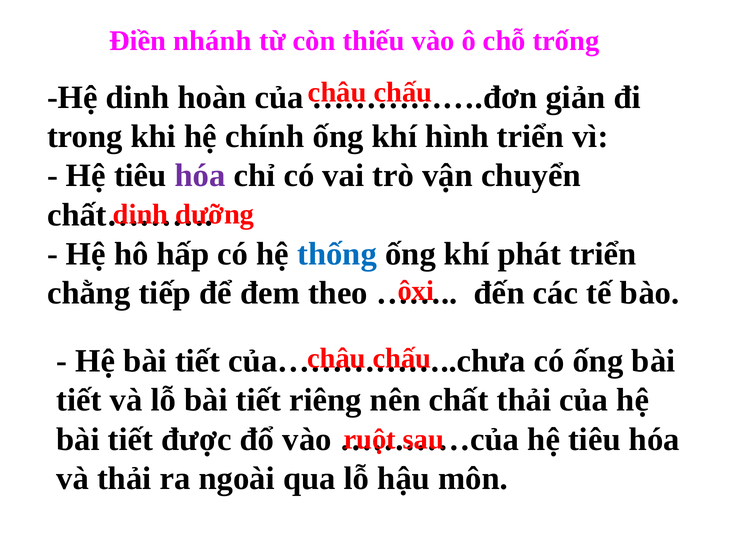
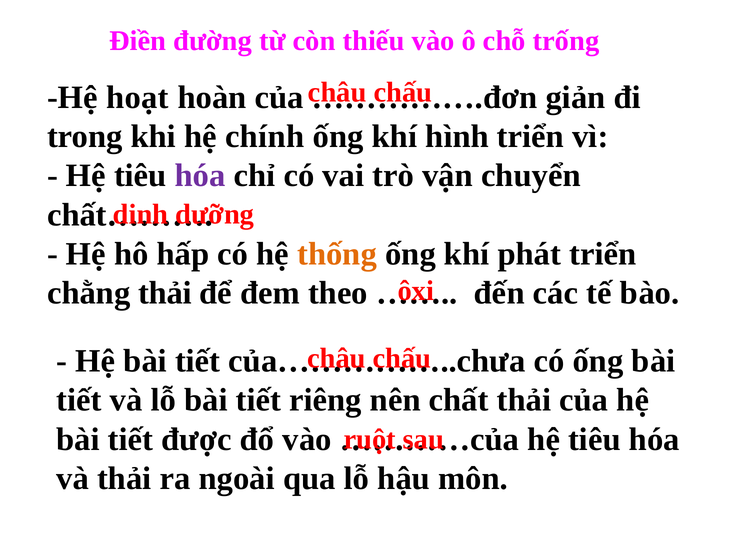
nhánh: nhánh -> đường (213, 41)
Hệ dinh: dinh -> hoạt (137, 98)
thống colour: blue -> orange (337, 254)
chằng tiếp: tiếp -> thải (165, 293)
